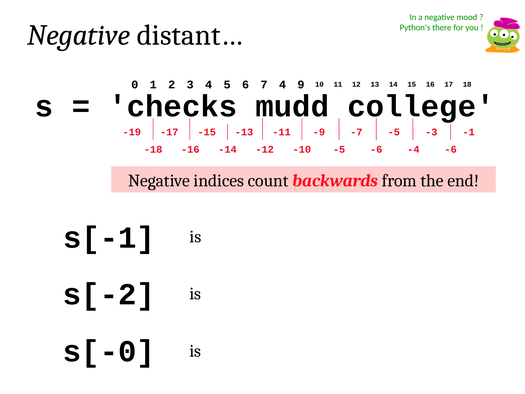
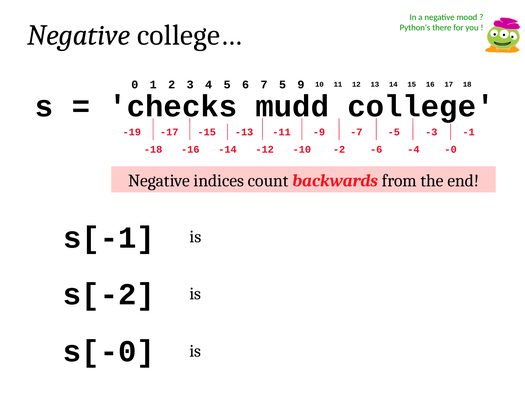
distant…: distant… -> college… (190, 35)
7 4: 4 -> 5 (283, 85)
-5: -5 -> -2 (339, 149)
-6: -6 -> -0 (451, 149)
